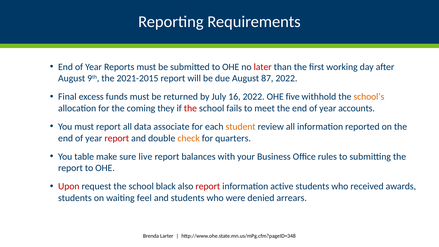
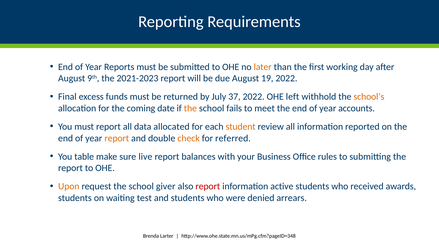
later colour: red -> orange (263, 67)
2021-2015: 2021-2015 -> 2021-2023 (138, 78)
87: 87 -> 19 (267, 78)
16: 16 -> 37 (234, 97)
five: five -> left (293, 97)
they: they -> date (166, 108)
the colour: red -> orange (190, 108)
associate: associate -> allocated (172, 127)
report colour: red -> orange (117, 138)
quarters: quarters -> referred (233, 138)
Upon colour: red -> orange (69, 186)
black: black -> giver (166, 186)
feel: feel -> test (144, 198)
